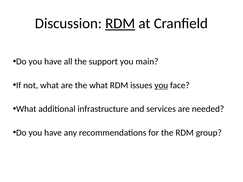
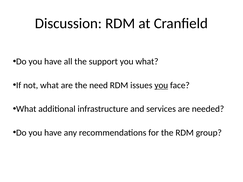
RDM underline: present -> none (120, 24)
you main: main -> what (147, 62)
the what: what -> need (99, 85)
